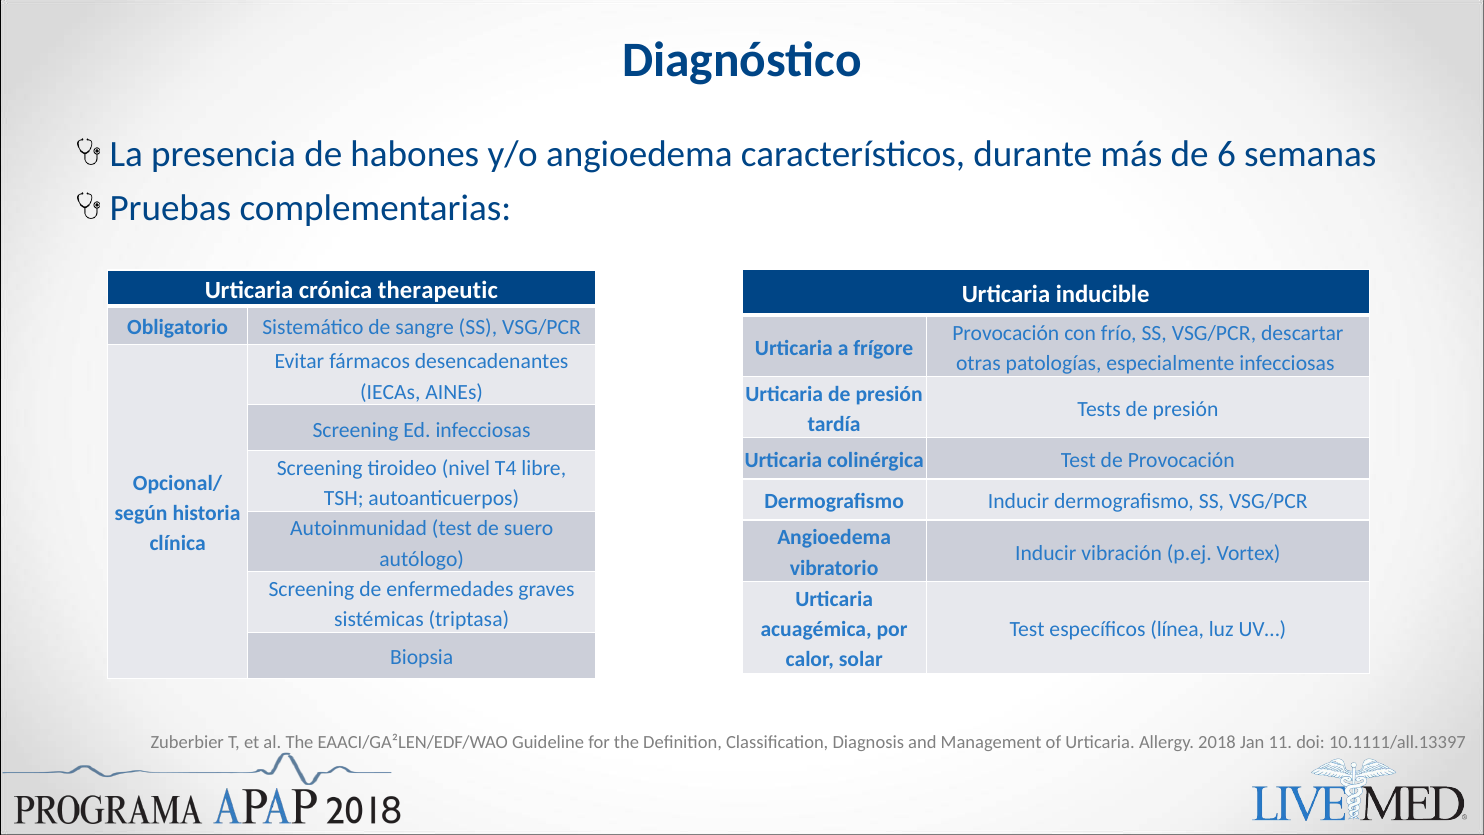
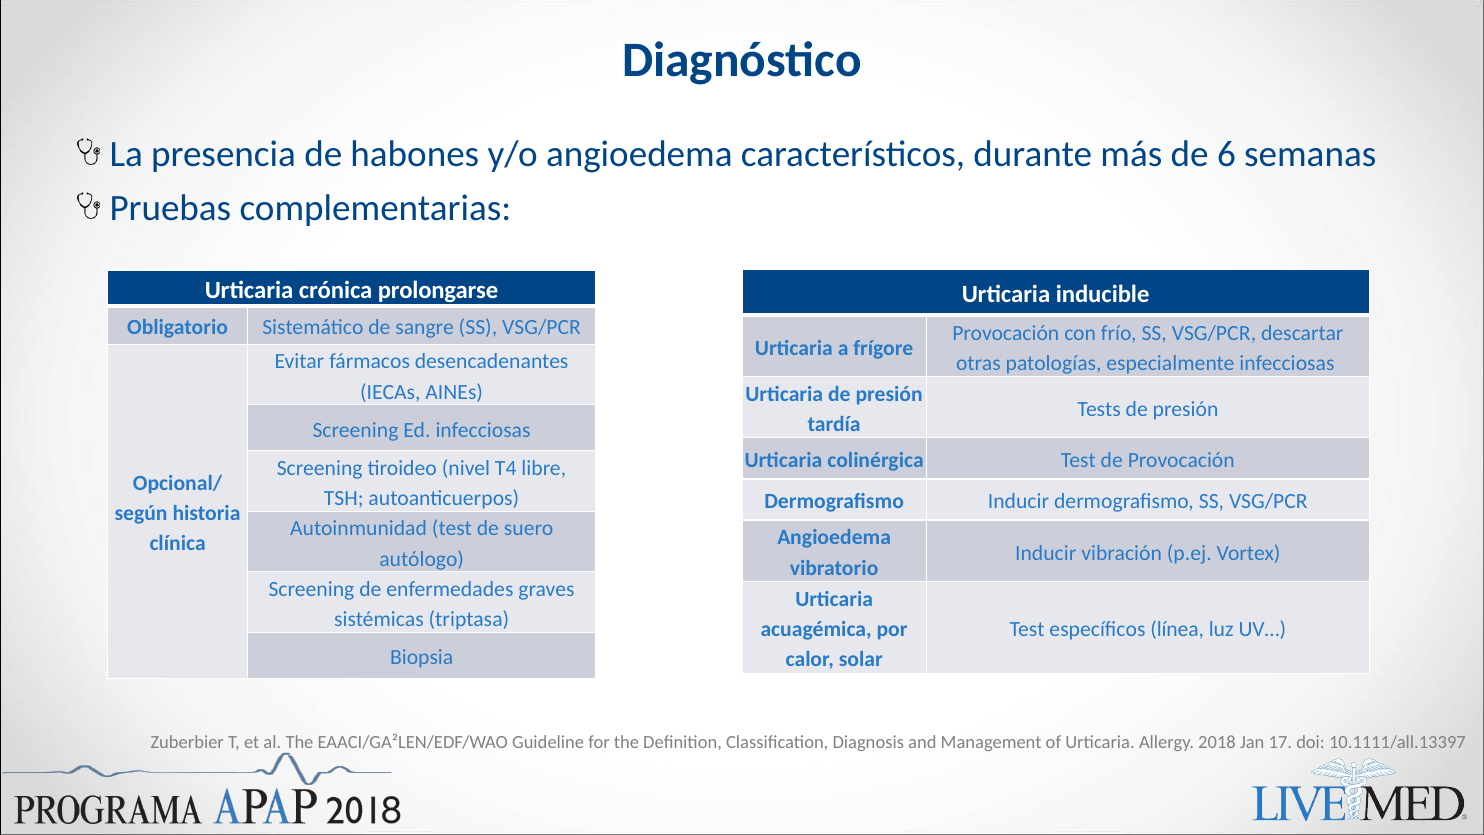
therapeutic: therapeutic -> prolongarse (438, 291)
11: 11 -> 17 (1280, 742)
